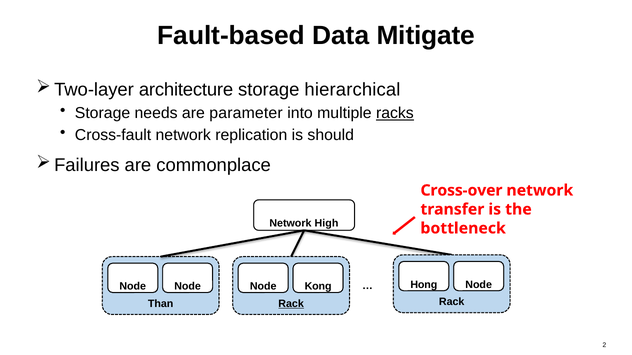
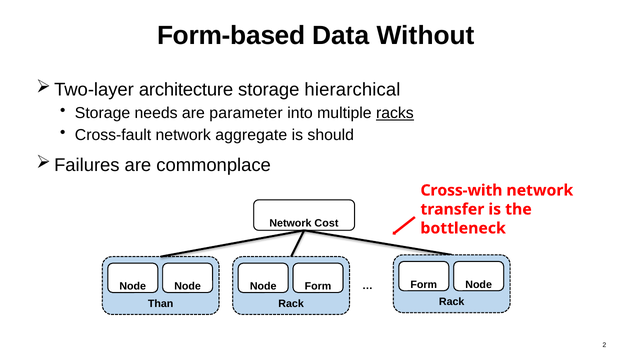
Fault-based: Fault-based -> Form-based (231, 35)
Mitigate: Mitigate -> Without (426, 35)
replication: replication -> aggregate (251, 135)
Cross-over: Cross-over -> Cross-with (461, 191)
High: High -> Cost (326, 224)
Hong: Hong -> Form (424, 285)
Node Kong: Kong -> Form (318, 287)
Rack underline: present -> none (291, 304)
